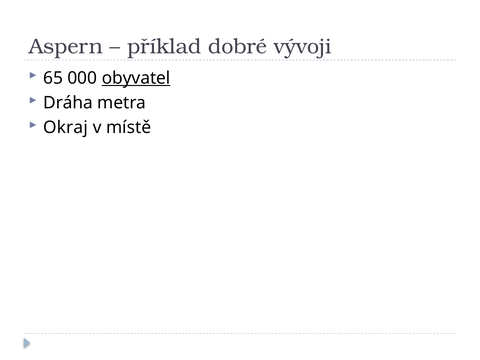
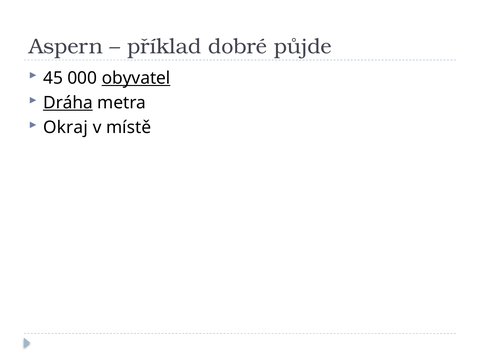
vývoji: vývoji -> půjde (303, 46)
65: 65 -> 45 (53, 78)
Dráha underline: none -> present (68, 103)
